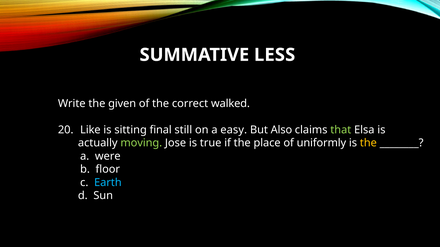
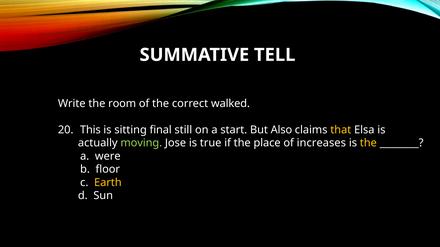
LESS: LESS -> TELL (275, 55)
given: given -> room (122, 104)
Like: Like -> This (90, 130)
easy: easy -> start (234, 130)
that colour: light green -> yellow (341, 130)
uniformly: uniformly -> increases (321, 143)
Earth colour: light blue -> yellow (108, 183)
